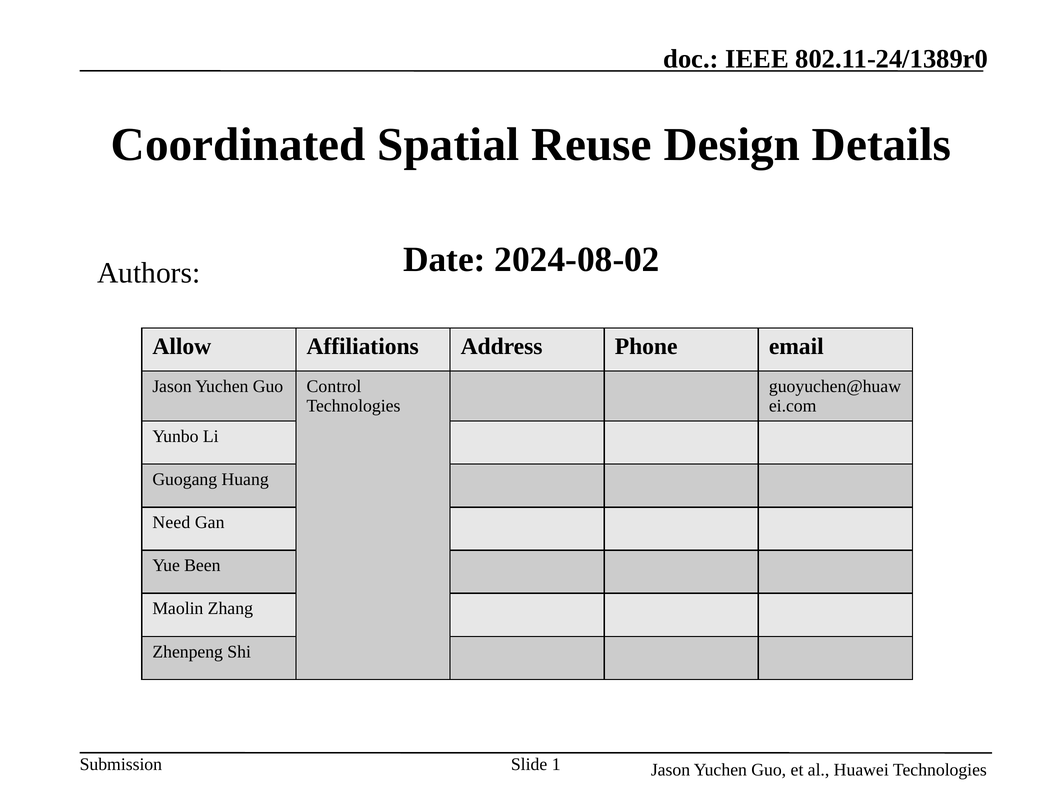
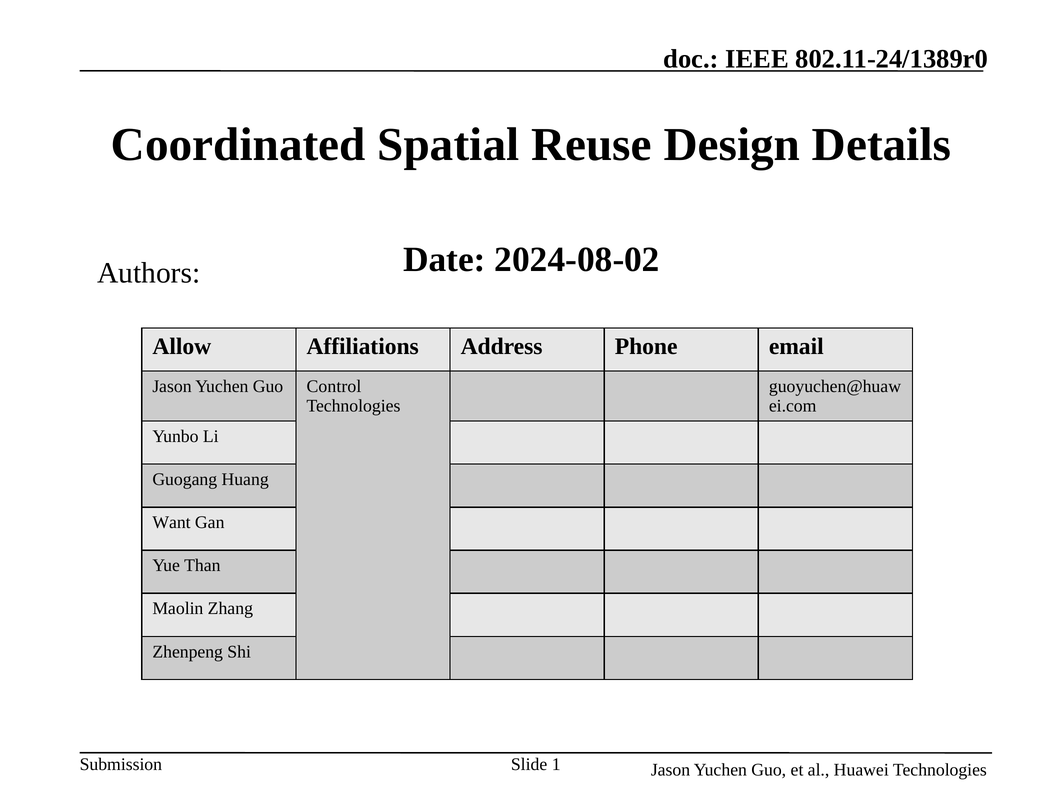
Need: Need -> Want (171, 523)
Been: Been -> Than (202, 566)
